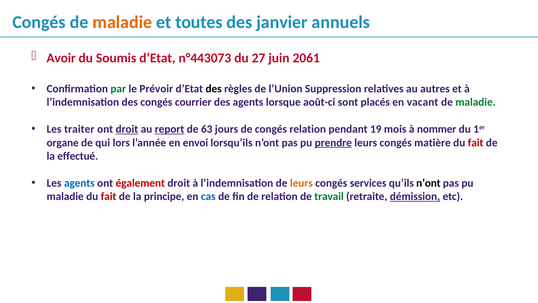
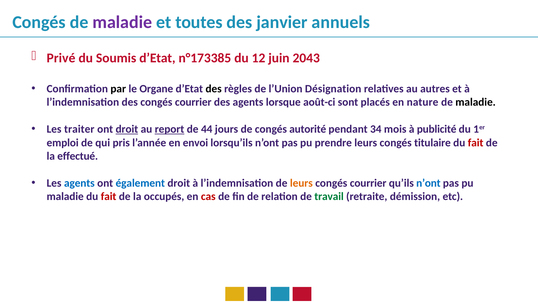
maladie colour: orange -> purple (122, 22)
Avoir: Avoir -> Privé (61, 58)
n°443073: n°443073 -> n°173385 (205, 58)
27: 27 -> 12 (259, 58)
2061: 2061 -> 2043 (306, 58)
par colour: green -> black (118, 89)
Prévoir: Prévoir -> Organe (156, 89)
Suppression: Suppression -> Désignation (333, 89)
vacant: vacant -> nature (423, 102)
maladie colour: green -> black (476, 102)
63: 63 -> 44 (207, 129)
congés relation: relation -> autorité (308, 129)
19: 19 -> 34 (376, 129)
nommer: nommer -> publicité (437, 129)
organe: organe -> emploi (63, 142)
lors: lors -> pris (121, 142)
prendre underline: present -> none (333, 142)
matière: matière -> titulaire (432, 142)
également colour: red -> blue (140, 183)
services: services -> courrier (368, 183)
n’ont colour: black -> blue (428, 183)
principe: principe -> occupés (164, 196)
cas colour: blue -> red (208, 196)
démission underline: present -> none (415, 196)
